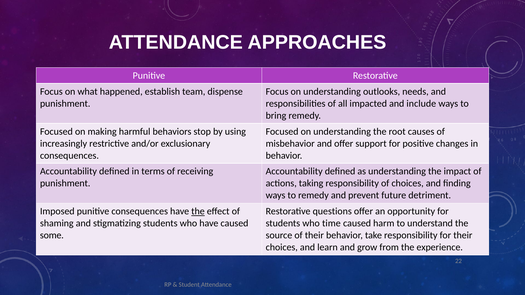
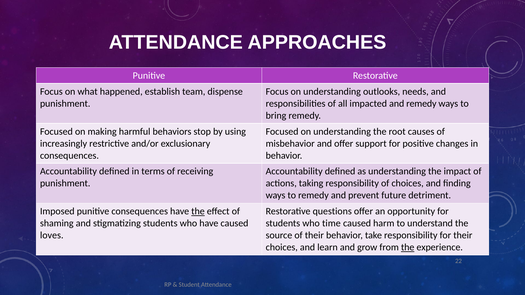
and include: include -> remedy (421, 104)
some: some -> loves (52, 236)
the underline: none -> present (408, 248)
